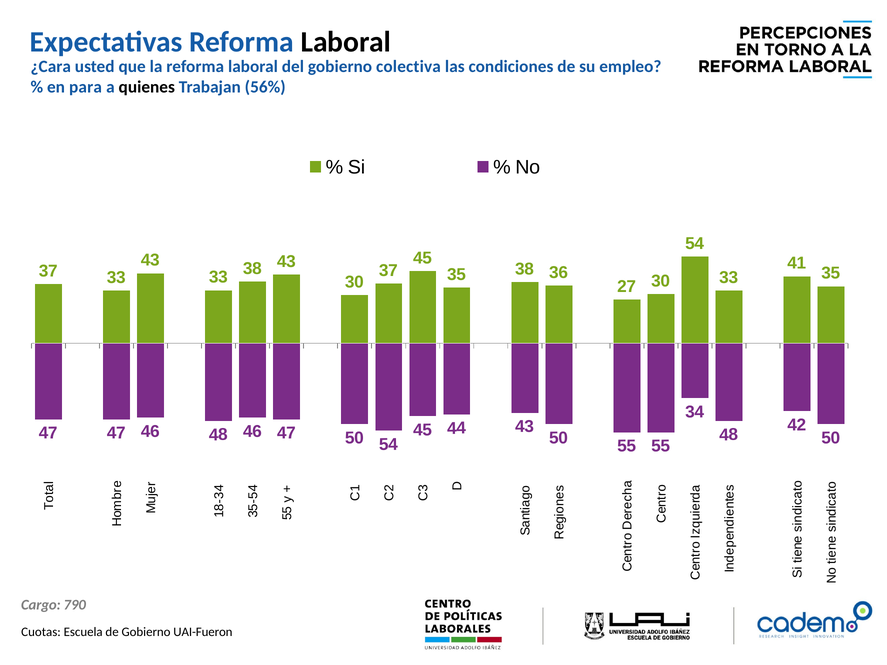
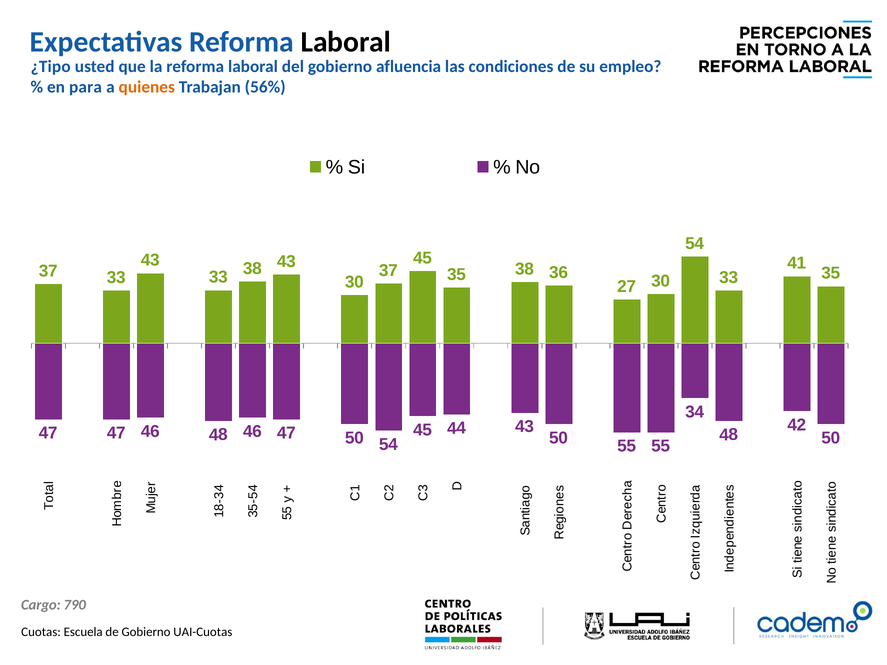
¿Cara: ¿Cara -> ¿Tipo (51, 66)
colectiva: colectiva -> afluencia (409, 66)
quienes colour: black -> orange (147, 87)
UAI-Fueron: UAI-Fueron -> UAI-Cuotas (203, 632)
